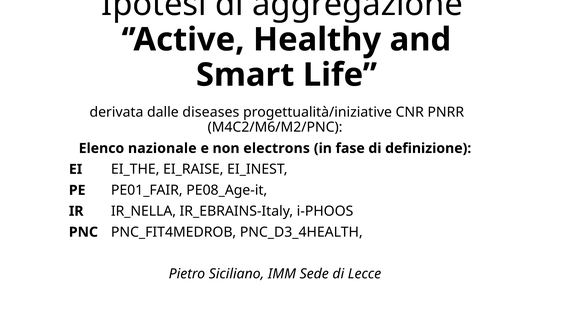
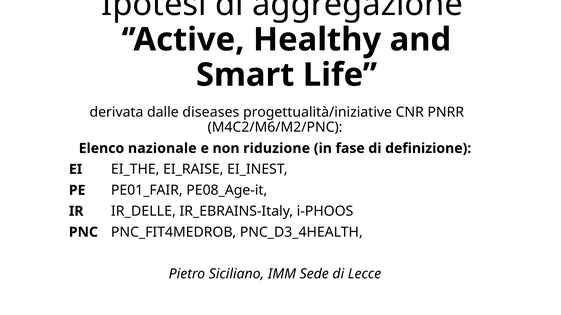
electrons: electrons -> riduzione (277, 149)
IR_NELLA: IR_NELLA -> IR_DELLE (143, 212)
